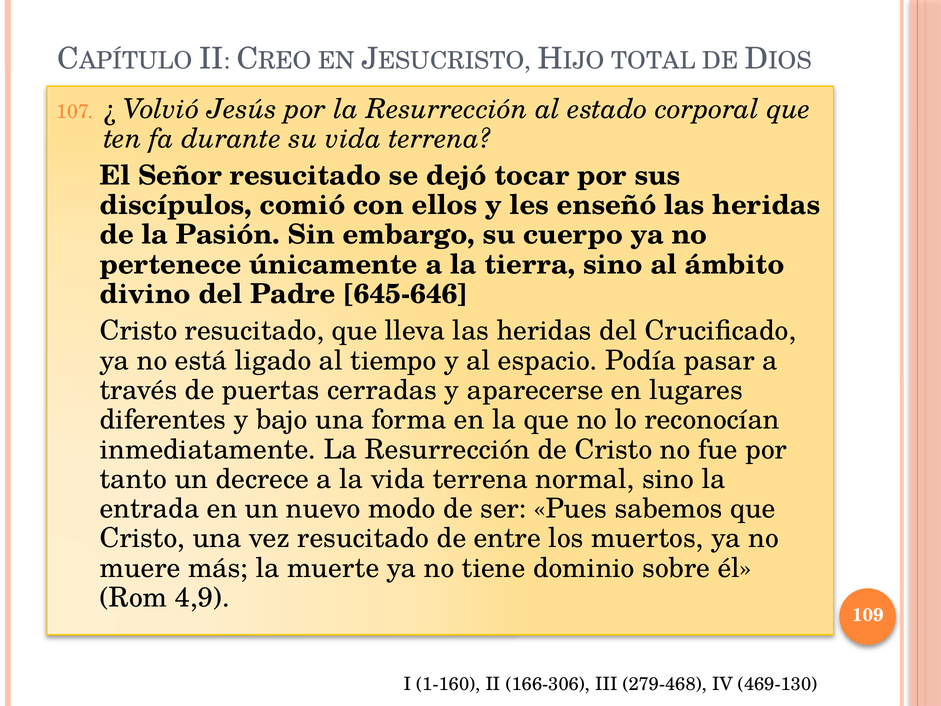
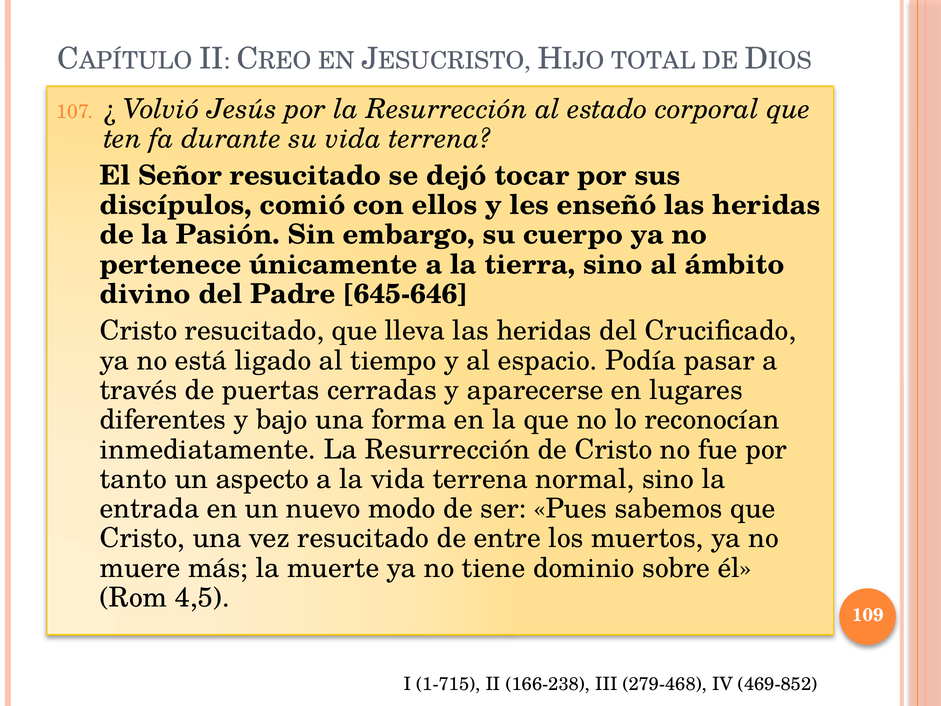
decrece: decrece -> aspecto (262, 479)
4,9: 4,9 -> 4,5 (202, 597)
1-160: 1-160 -> 1-715 (448, 684)
166-306: 166-306 -> 166-238 (548, 684)
469-130: 469-130 -> 469-852 (778, 684)
